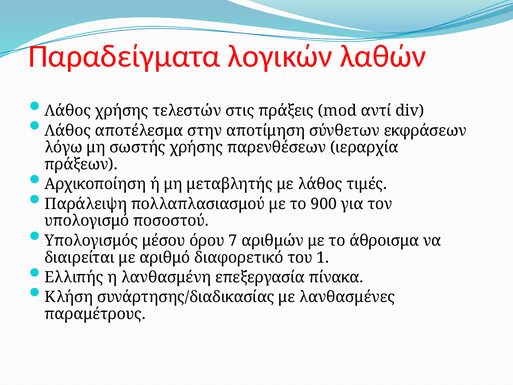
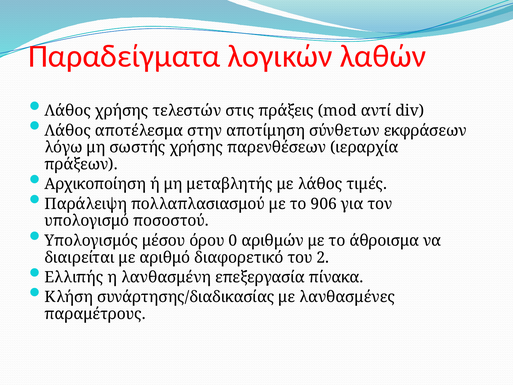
900: 900 -> 906 (324, 204)
7: 7 -> 0 (233, 240)
1: 1 -> 2 (323, 257)
